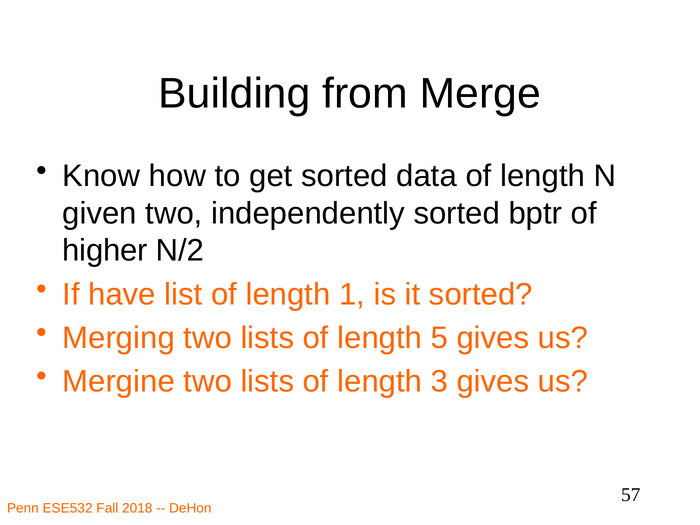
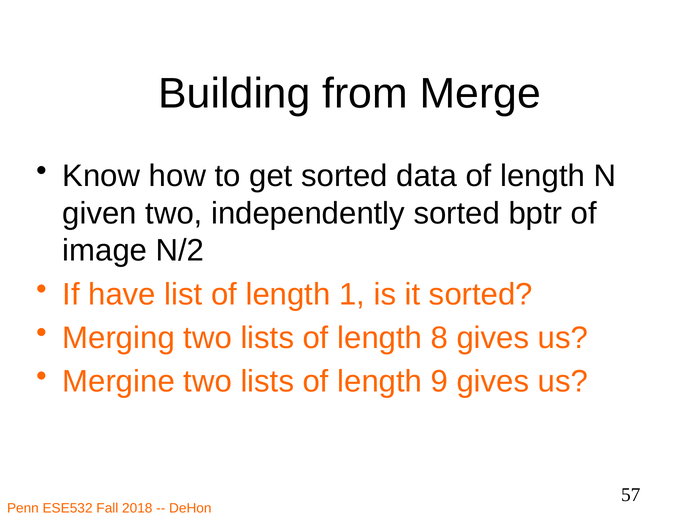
higher: higher -> image (105, 251)
5: 5 -> 8 (439, 338)
3: 3 -> 9 (439, 381)
